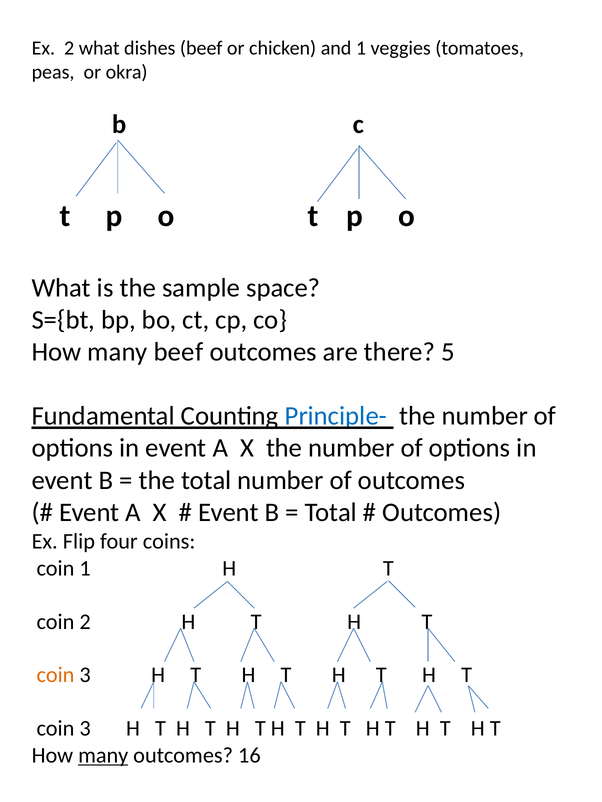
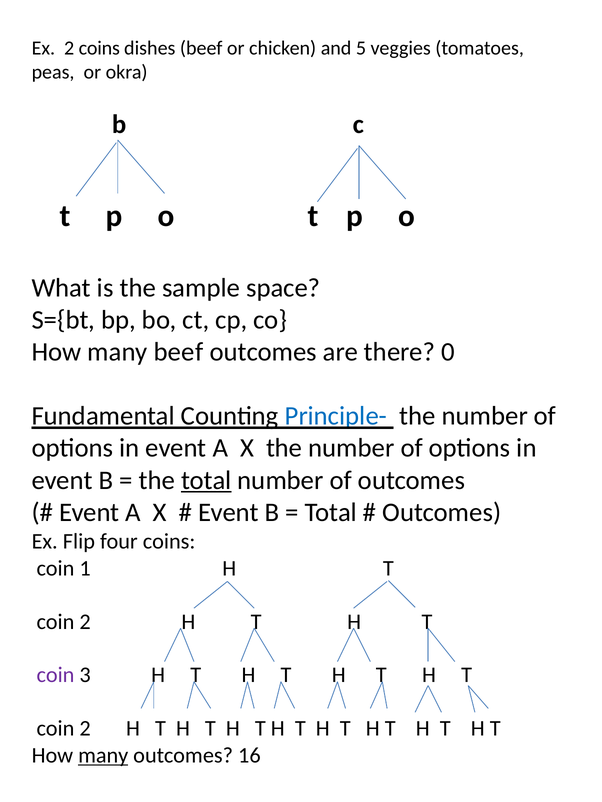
2 what: what -> coins (99, 48)
and 1: 1 -> 5 (361, 48)
5: 5 -> 0 (448, 352)
total underline: none -> present (206, 481)
coin colour: orange -> purple (56, 676)
3: 3 -> 2 (85, 729)
